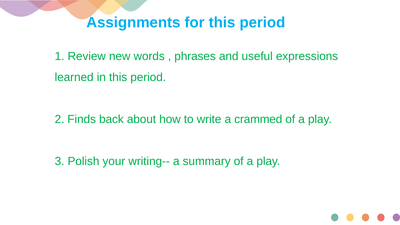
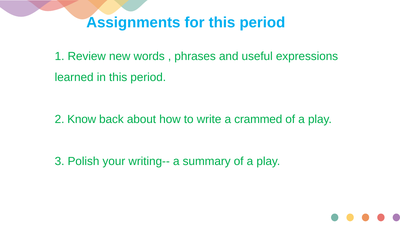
Finds: Finds -> Know (82, 119)
